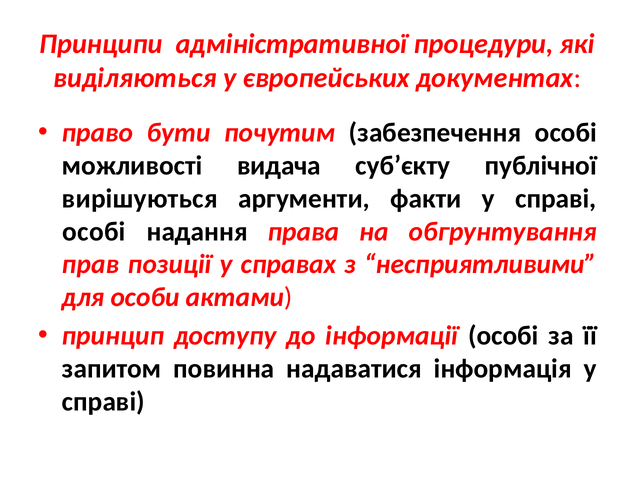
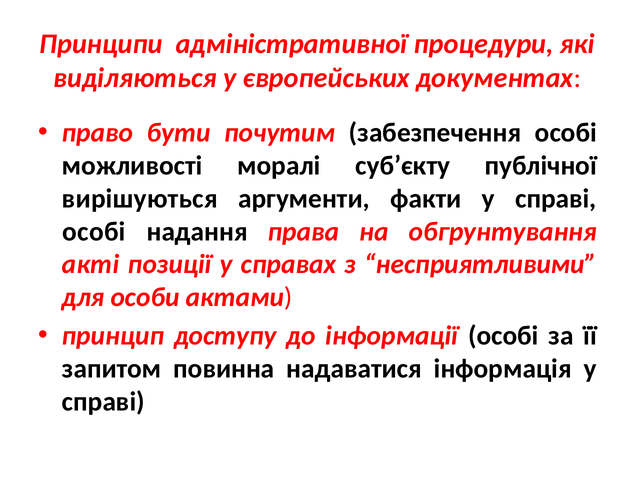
видача: видача -> моралі (279, 165)
прав: прав -> акті (91, 264)
